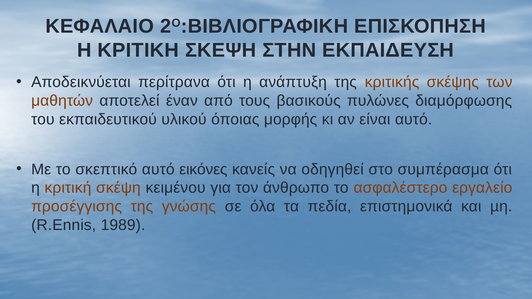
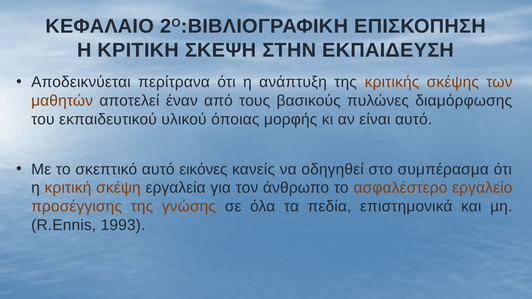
κειμένου: κειμένου -> εργαλεία (176, 188)
1989: 1989 -> 1993 (123, 225)
